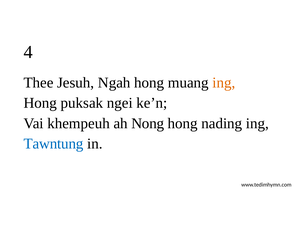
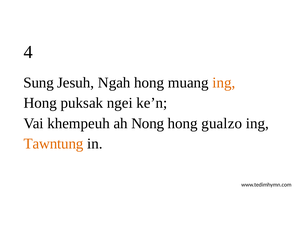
Thee: Thee -> Sung (39, 83)
nading: nading -> gualzo (222, 123)
Tawntung colour: blue -> orange (54, 144)
